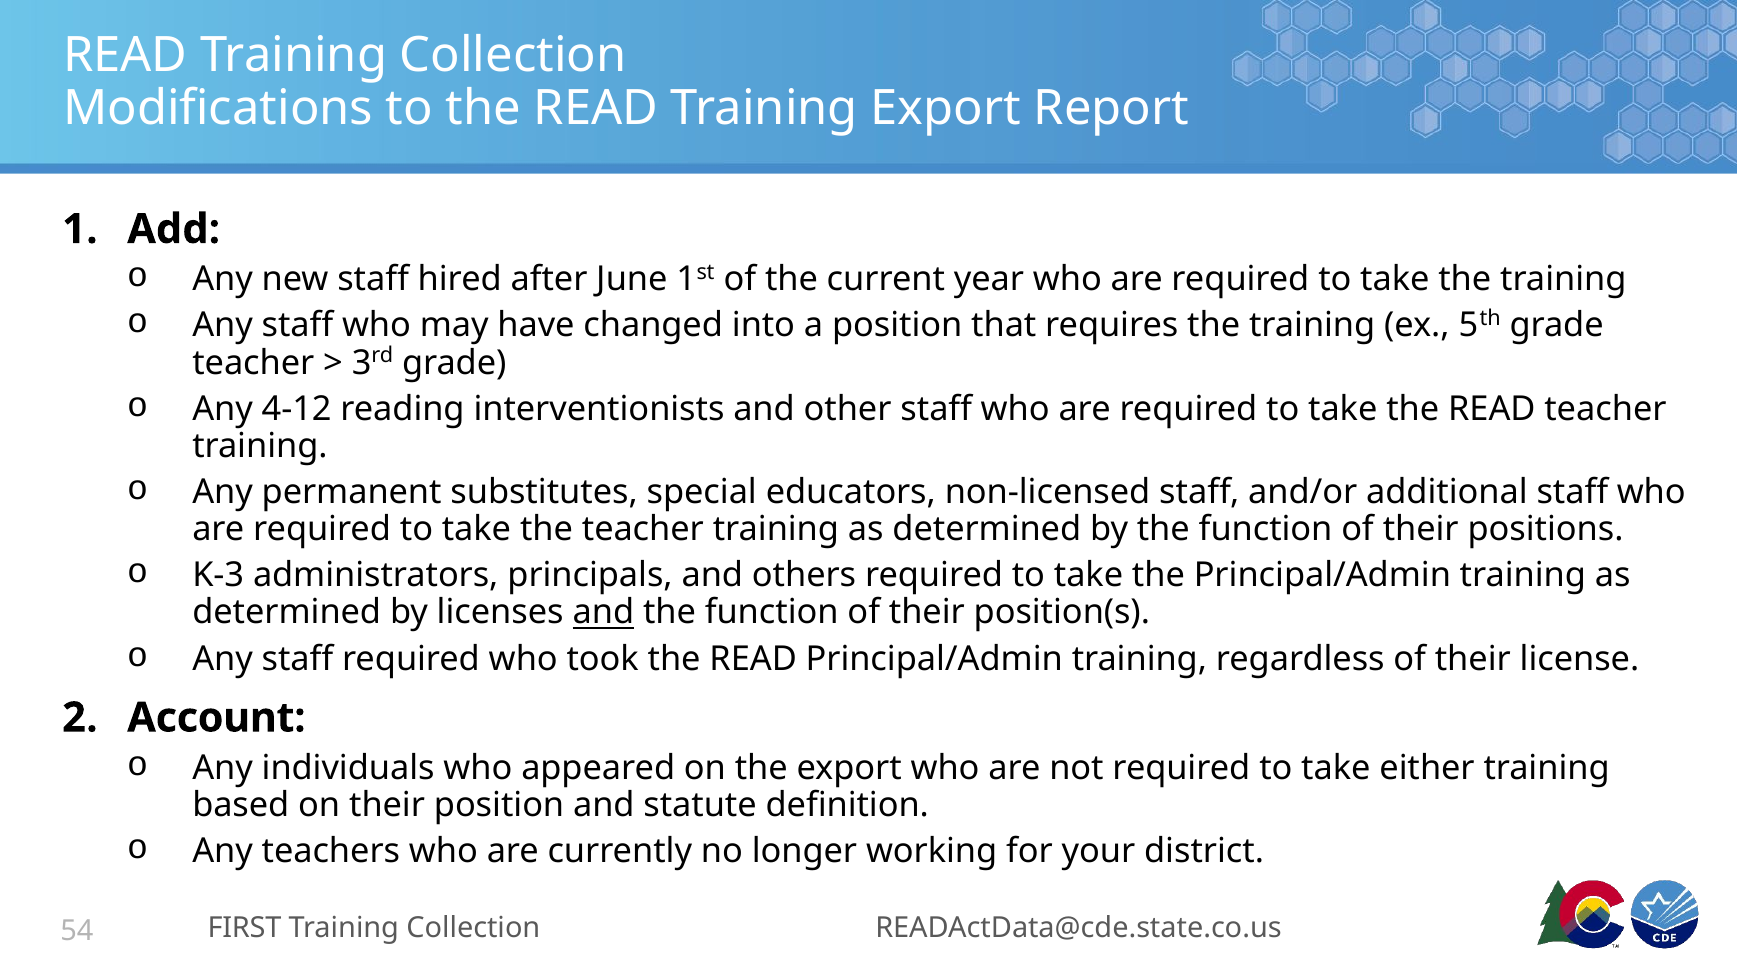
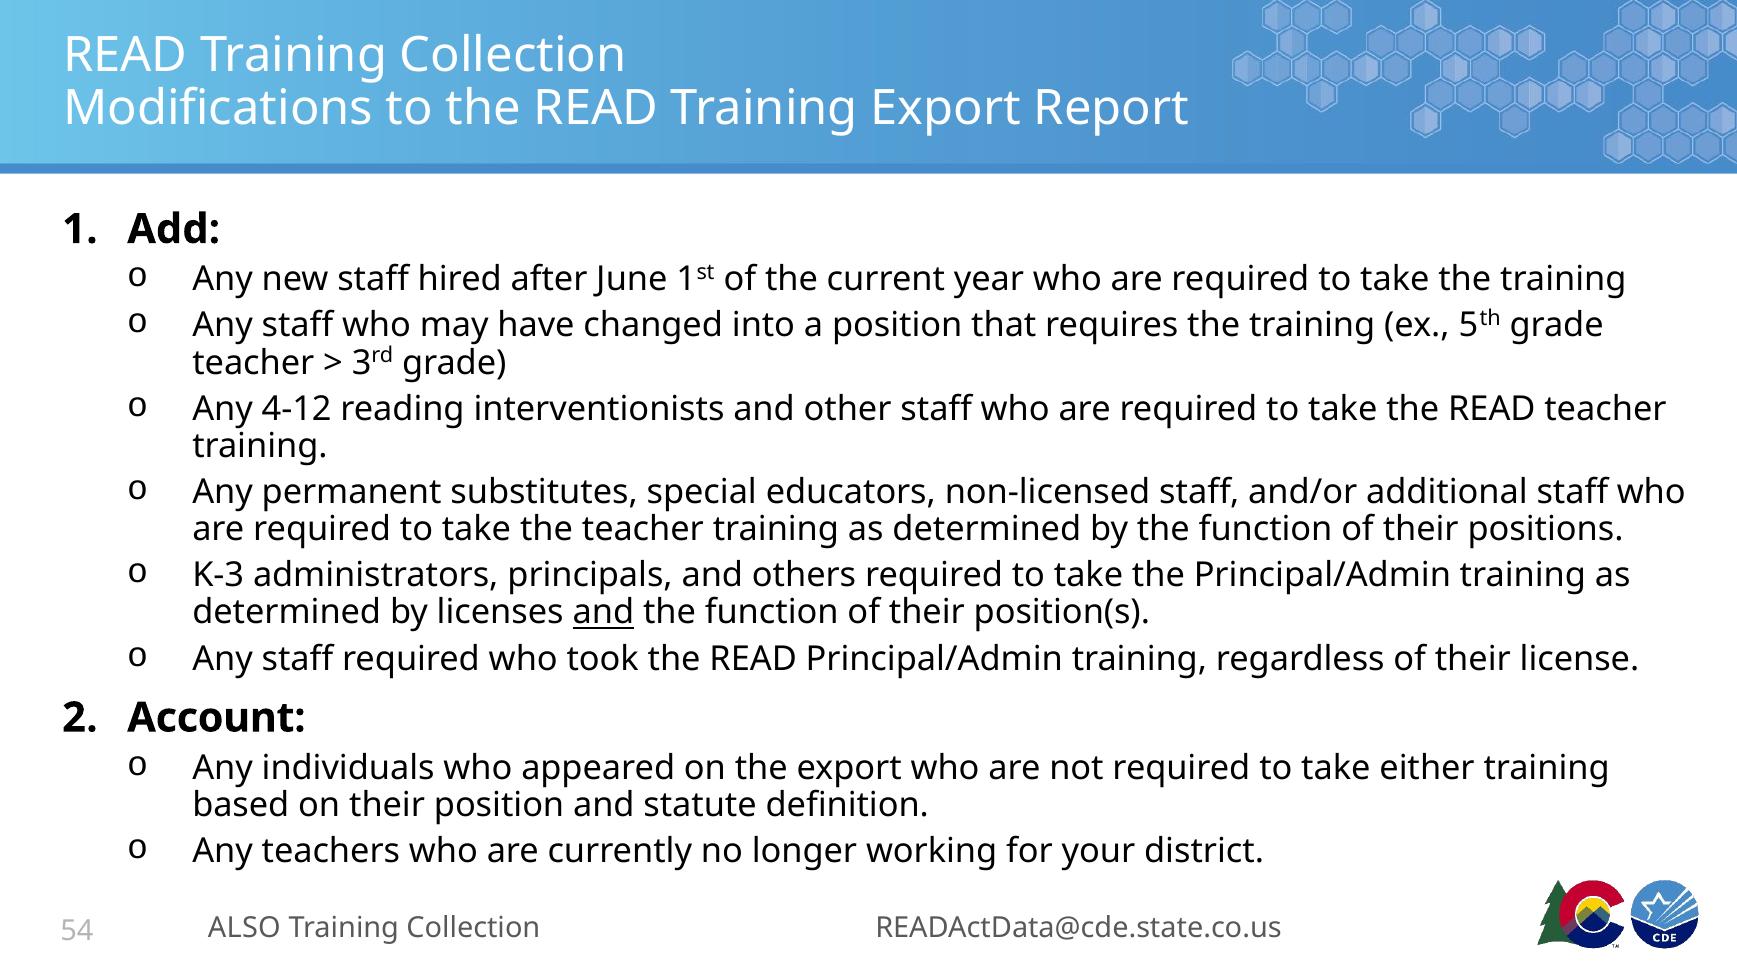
FIRST: FIRST -> ALSO (244, 928)
